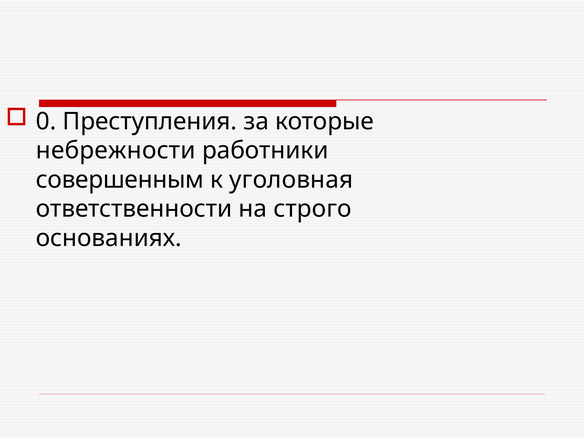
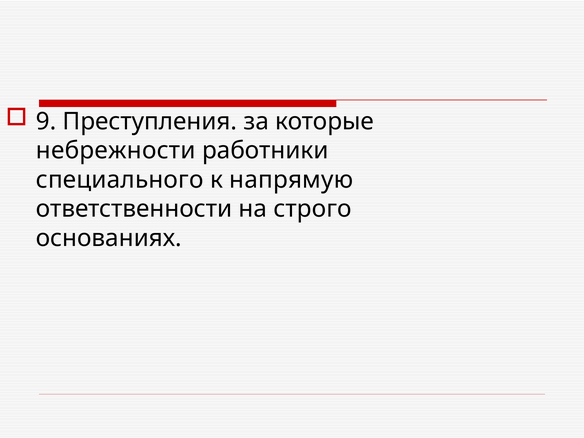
0: 0 -> 9 (46, 121)
совершенным: совершенным -> специального (120, 180)
уголовная: уголовная -> напрямую (291, 180)
